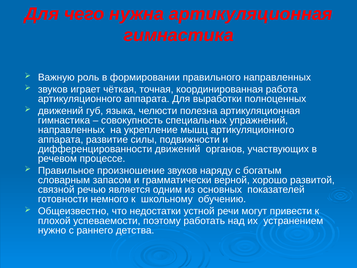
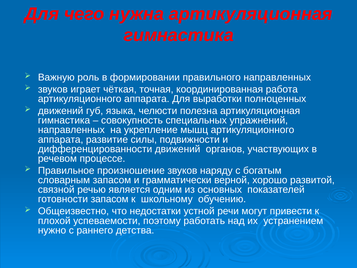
готовности немного: немного -> запасом (110, 199)
